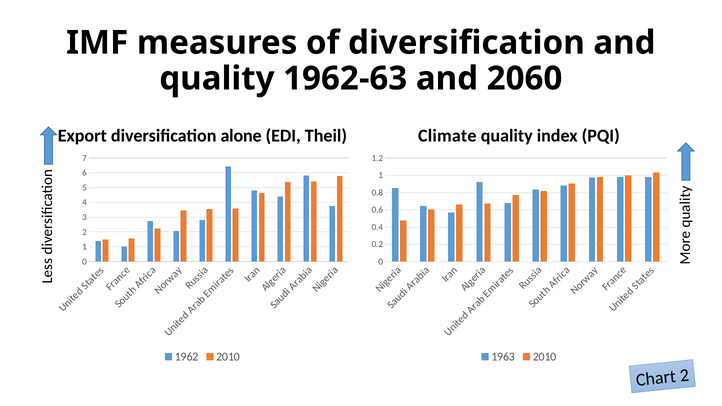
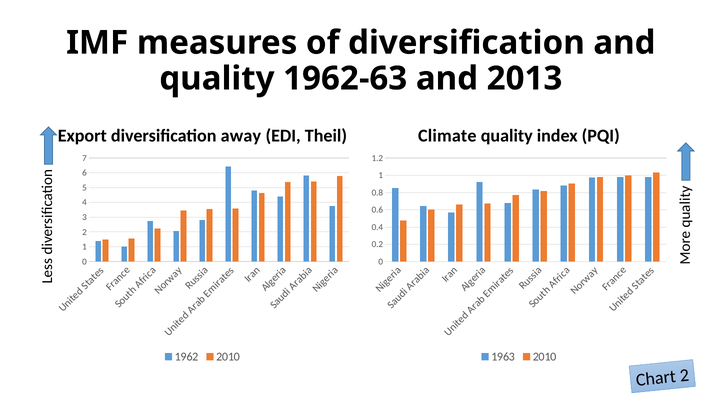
2060: 2060 -> 2013 (525, 79)
alone: alone -> away (241, 136)
